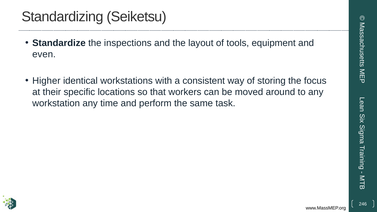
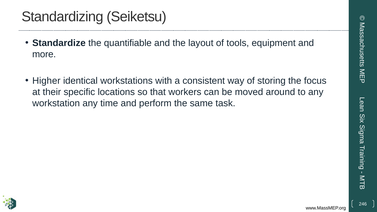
inspections: inspections -> quantifiable (128, 43)
even: even -> more (44, 54)
